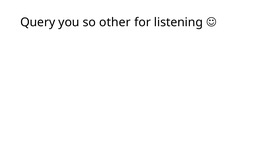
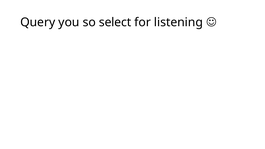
other: other -> select (115, 22)
